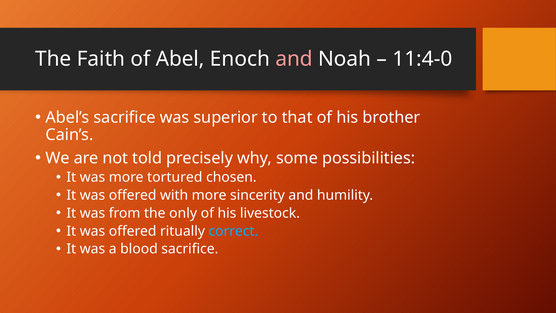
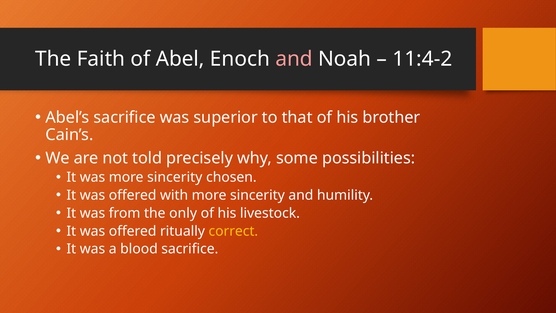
11:4-0: 11:4-0 -> 11:4-2 (422, 59)
was more tortured: tortured -> sincerity (175, 177)
correct colour: light blue -> yellow (233, 231)
